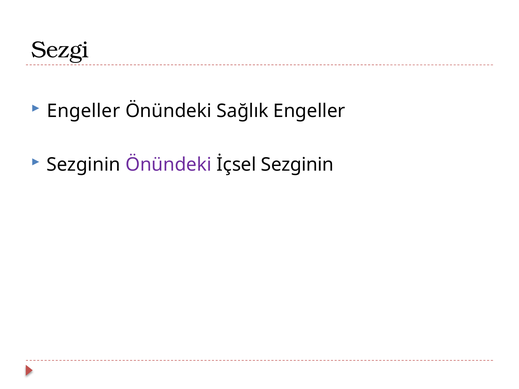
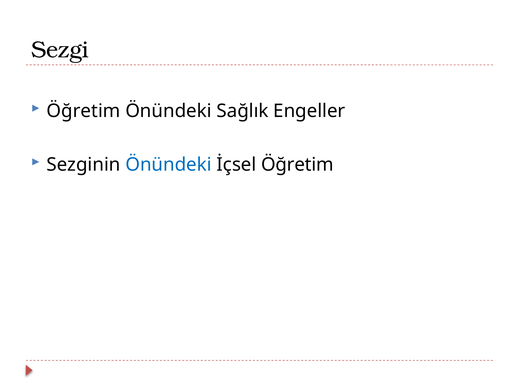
Engeller: Engeller -> Öğretim (84, 111)
Önündeki colour: purple -> blue (169, 165)
İçsel Sezginin: Sezginin -> Öğretim (297, 165)
